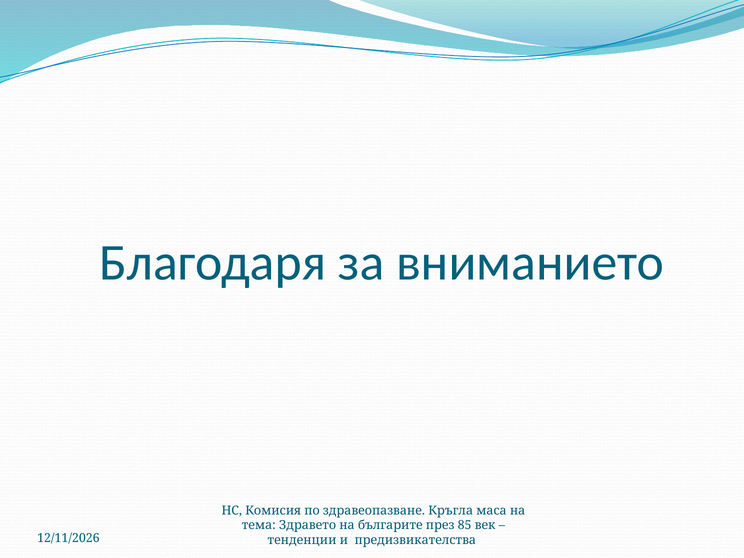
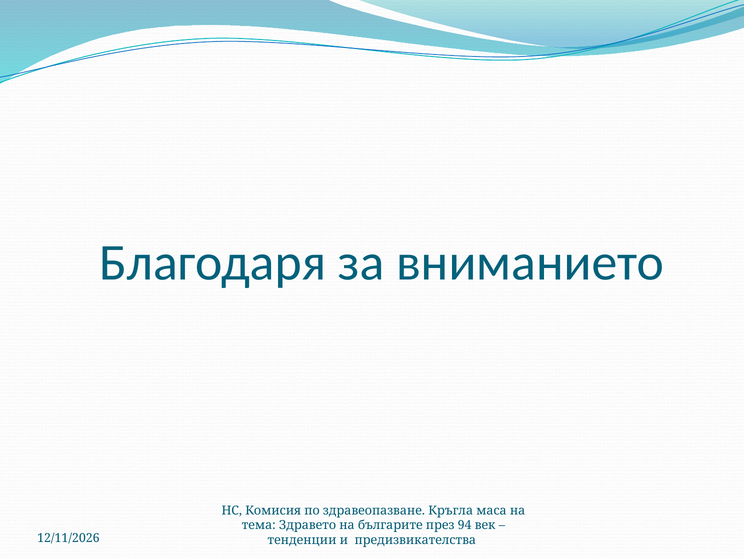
85: 85 -> 94 (465, 525)
